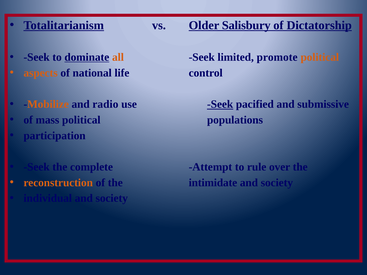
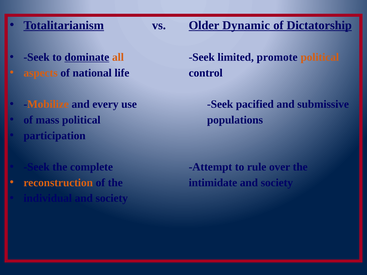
Salisbury: Salisbury -> Dynamic (246, 25)
radio: radio -> every (105, 104)
Seek underline: present -> none (220, 104)
